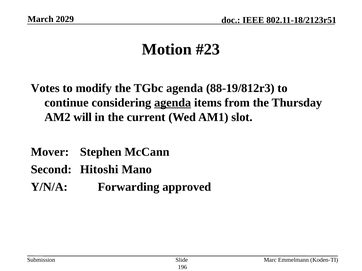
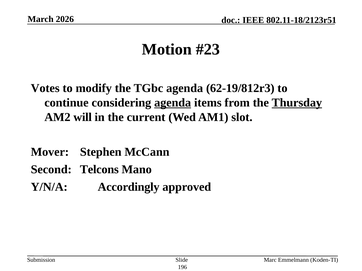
2029: 2029 -> 2026 (65, 19)
88-19/812r3: 88-19/812r3 -> 62-19/812r3 (240, 88)
Thursday underline: none -> present (297, 103)
Hitoshi: Hitoshi -> Telcons (99, 170)
Forwarding: Forwarding -> Accordingly (129, 187)
